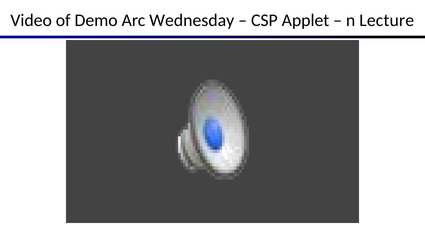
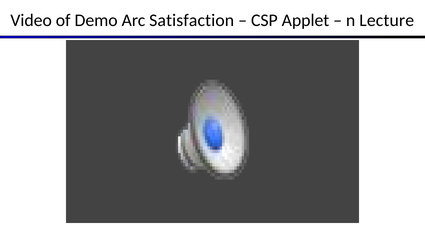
Wednesday: Wednesday -> Satisfaction (192, 20)
